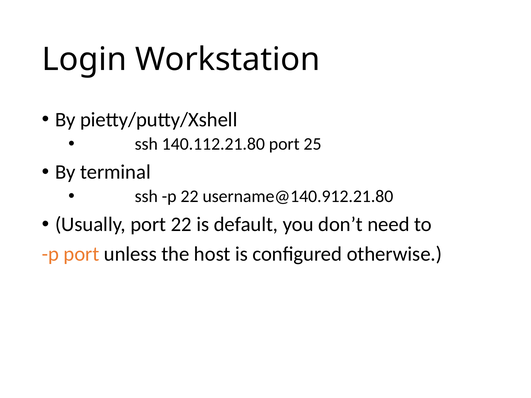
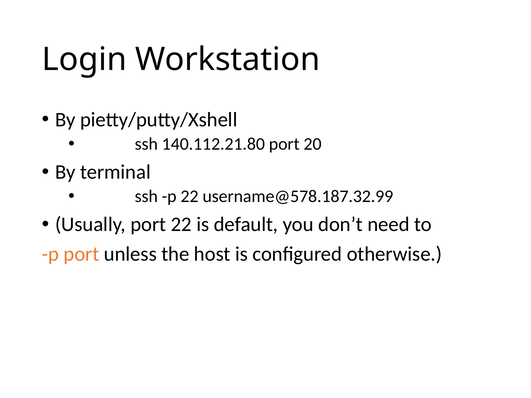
25: 25 -> 20 (313, 144)
username@140.912.21.80: username@140.912.21.80 -> username@578.187.32.99 (298, 197)
